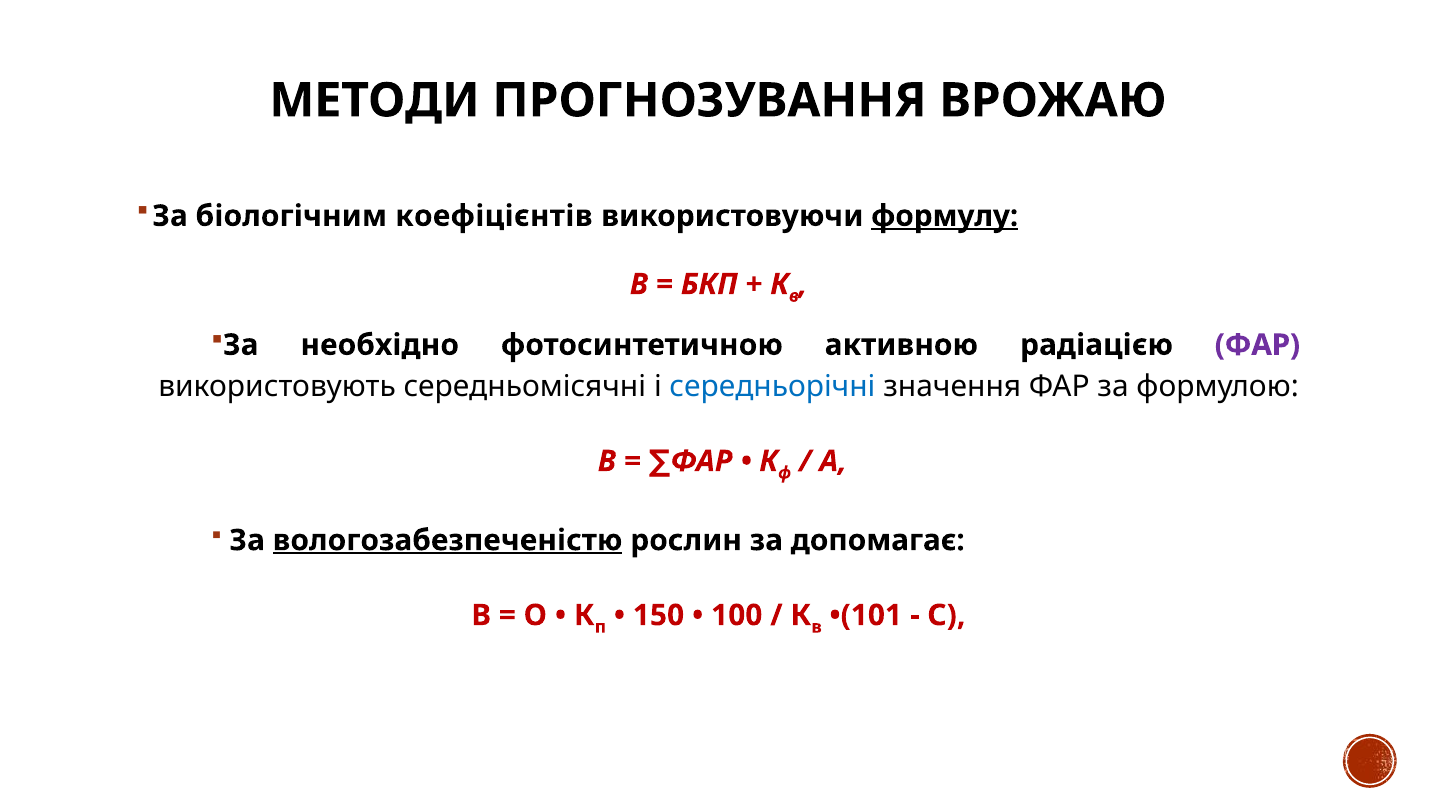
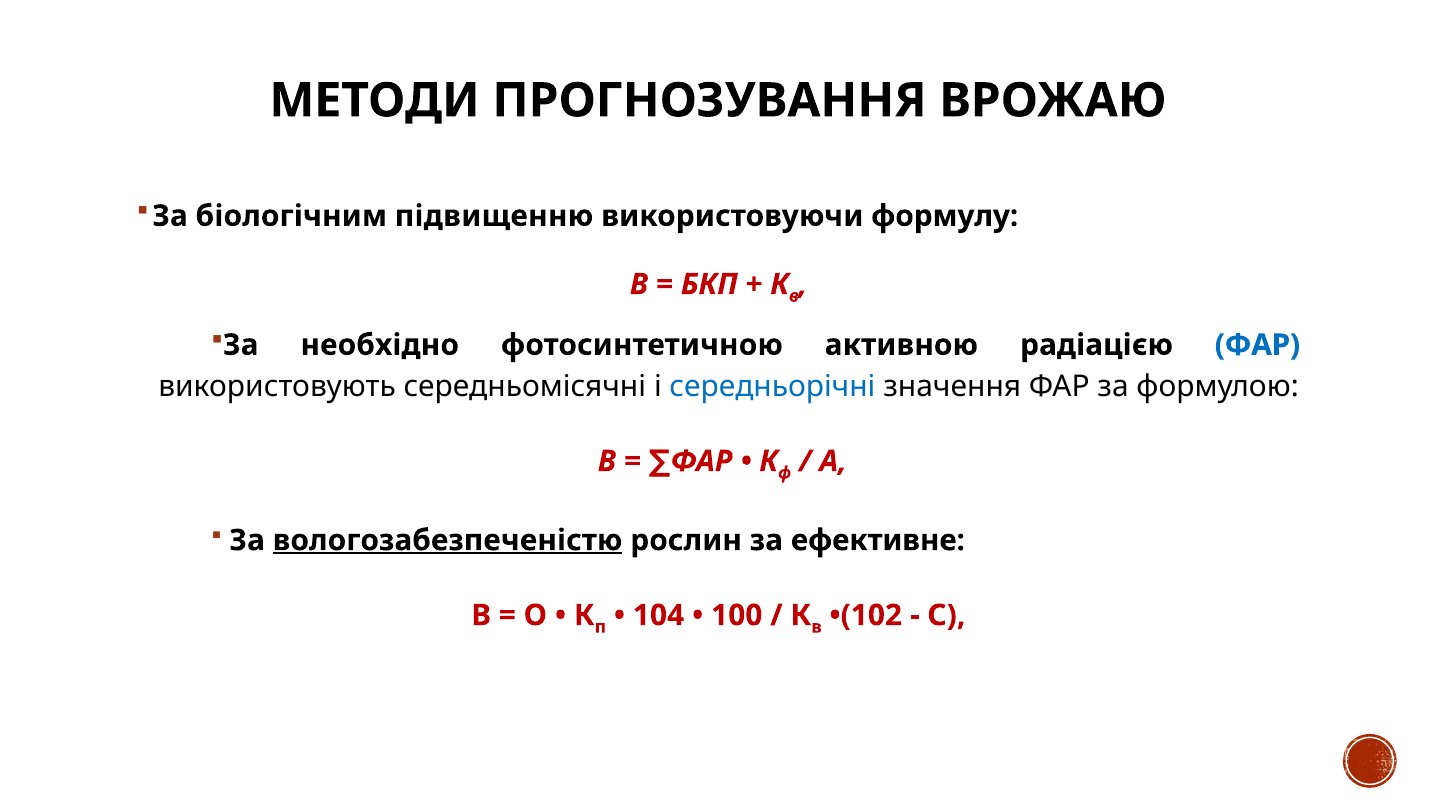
коефіцієнтів: коефіцієнтів -> підвищенню (494, 216)
формулу underline: present -> none (945, 216)
ФАР colour: purple -> blue (1257, 345)
допомагає: допомагає -> ефективне (878, 540)
150: 150 -> 104 (658, 615)
•(101: •(101 -> •(102 (866, 615)
